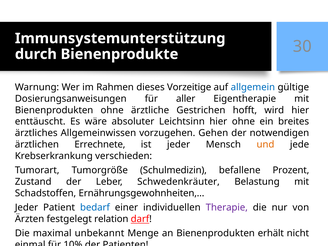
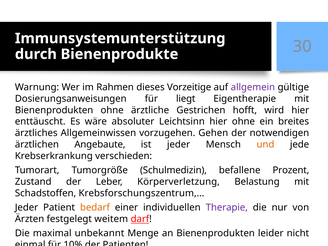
allgemein colour: blue -> purple (253, 87)
aller: aller -> liegt (186, 99)
Errechnete: Errechnete -> Angebaute (100, 145)
Schwedenkräuter: Schwedenkräuter -> Körperverletzung (178, 182)
Ernährungsgewohnheiten,…: Ernährungsgewohnheiten,… -> Krebsforschungszentrum,… (141, 193)
bedarf colour: blue -> orange (95, 207)
relation: relation -> weitem (111, 219)
erhält: erhält -> leider (271, 233)
